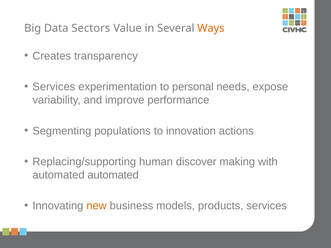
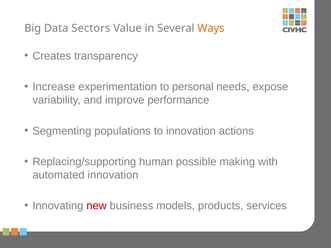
Services: Services -> Increase (54, 87)
discover: discover -> possible (196, 162)
automated automated: automated -> innovation (113, 175)
new colour: orange -> red (97, 206)
